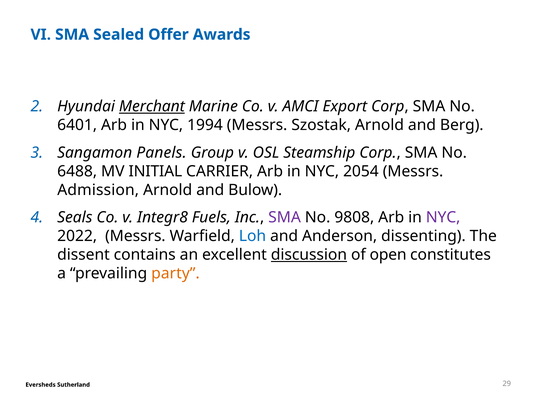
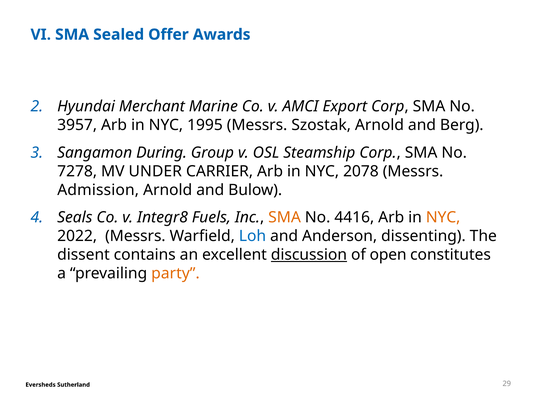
Merchant underline: present -> none (152, 107)
6401: 6401 -> 3957 (77, 125)
1994: 1994 -> 1995 (205, 125)
Panels: Panels -> During (162, 153)
6488: 6488 -> 7278 (77, 172)
INITIAL: INITIAL -> UNDER (155, 172)
2054: 2054 -> 2078 (361, 172)
SMA colour: purple -> orange (285, 218)
9808: 9808 -> 4416 (354, 218)
NYC colour: purple -> orange (443, 218)
